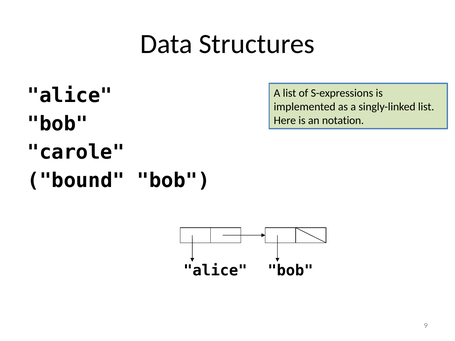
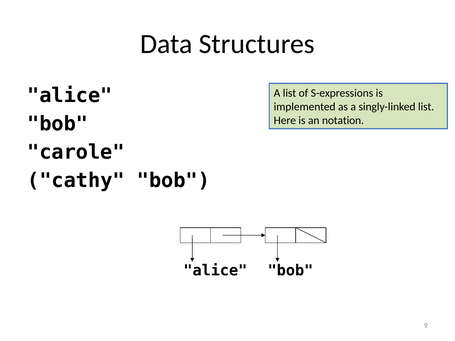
bound: bound -> cathy (76, 180)
